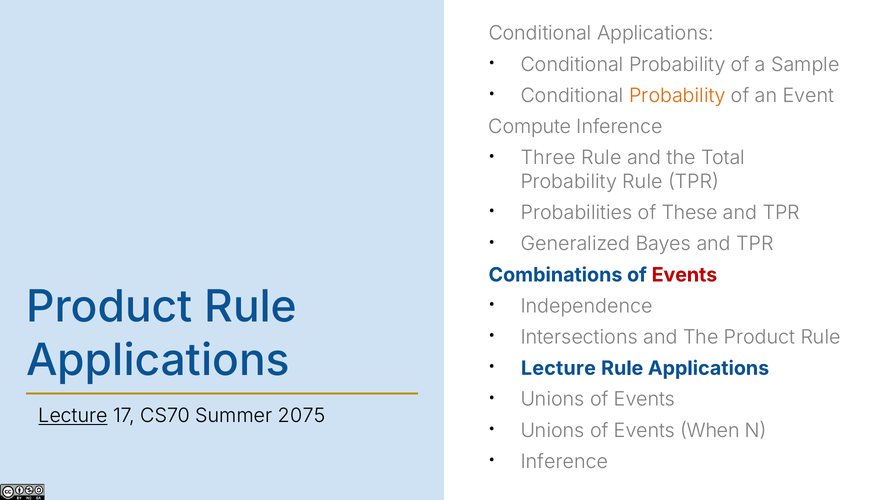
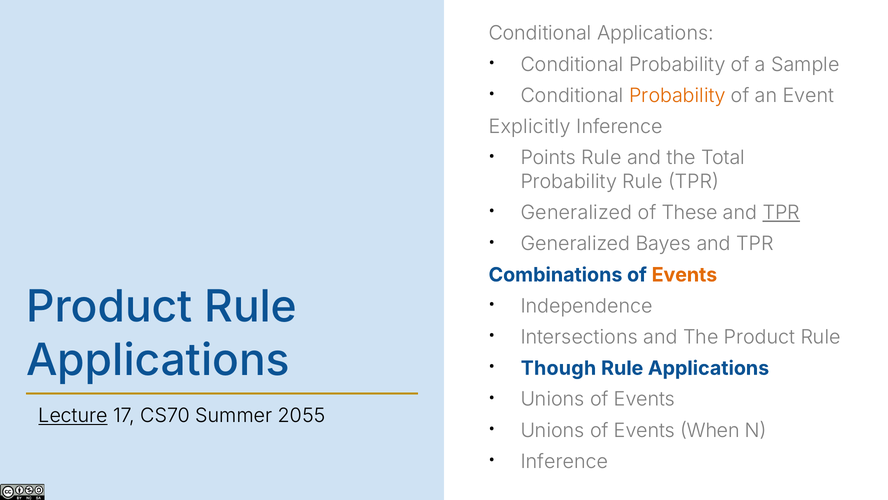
Compute: Compute -> Explicitly (530, 127)
Three: Three -> Points (548, 158)
Probabilities: Probabilities -> Generalized (576, 213)
TPR underline: none -> present (781, 213)
Events colour: red -> orange (684, 275)
Lecture: Lecture -> Though (558, 368)
2075: 2075 -> 2055 (302, 416)
